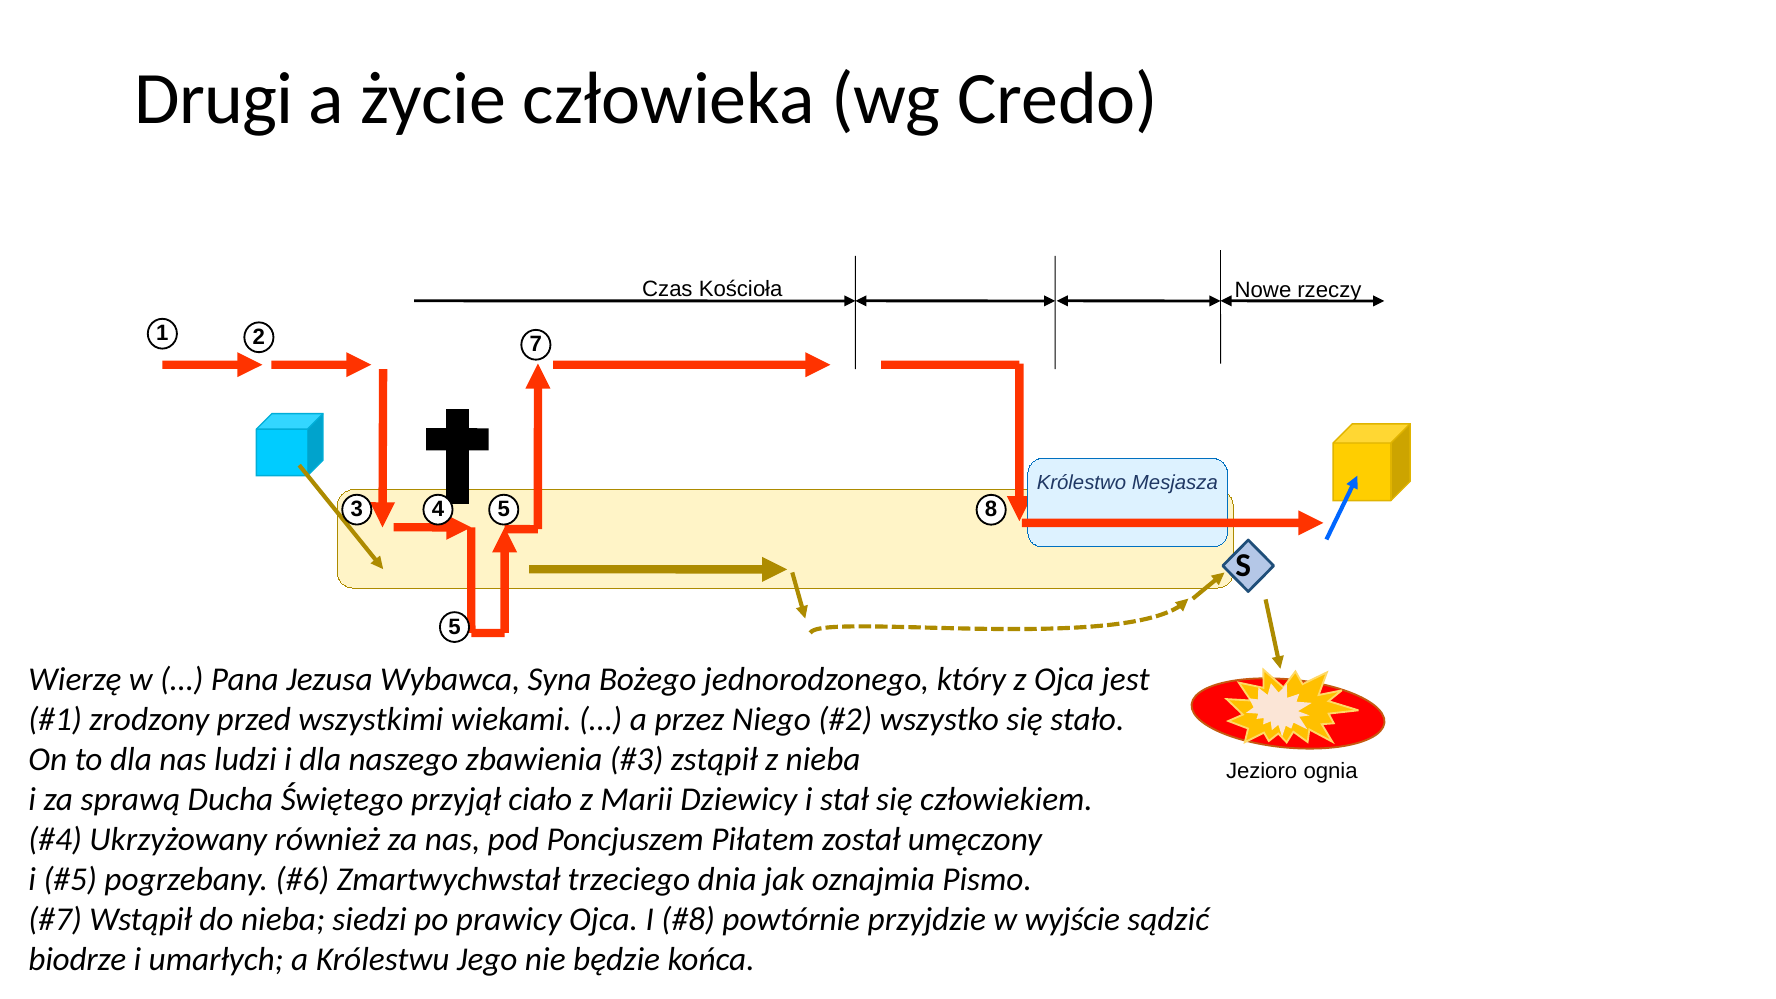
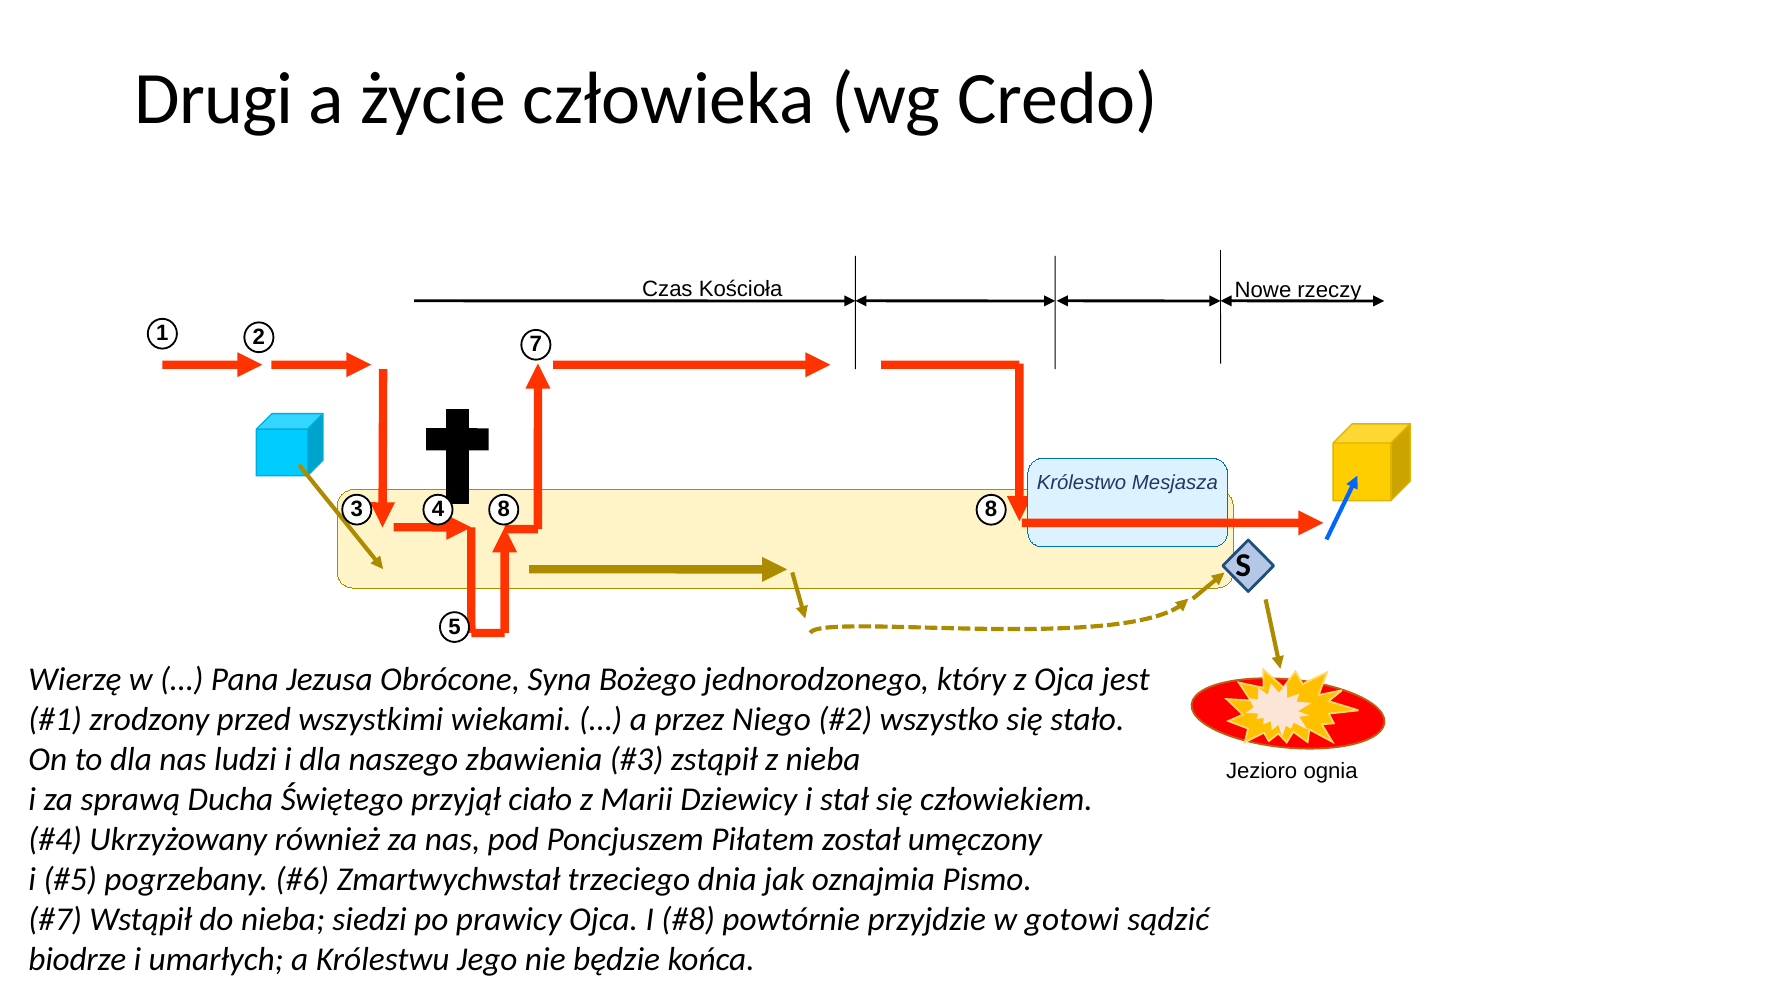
3 5: 5 -> 8 (504, 509)
Wybawca: Wybawca -> Obrócone (450, 679)
wyjście: wyjście -> gotowi (1072, 919)
